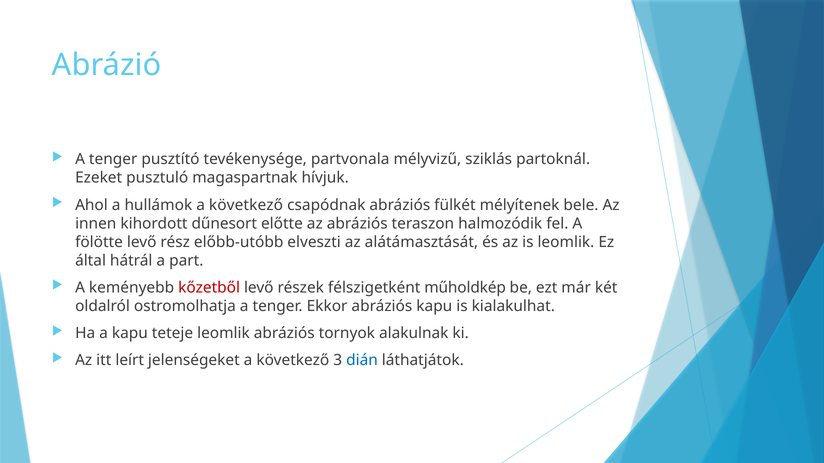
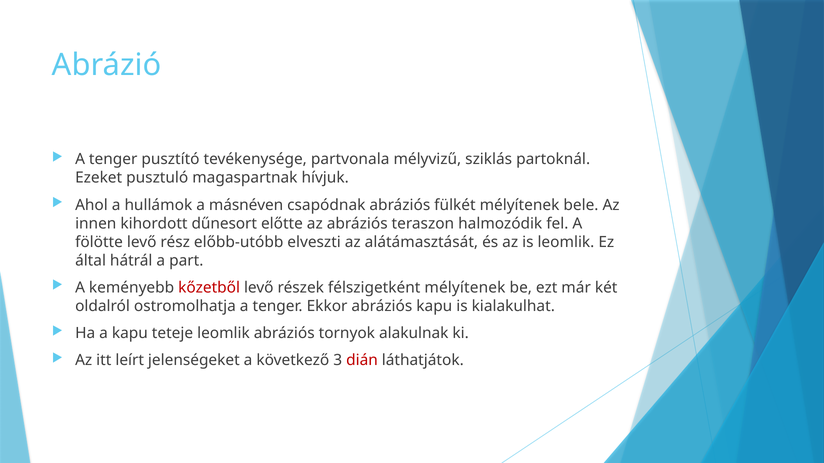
hullámok a következő: következő -> másnéven (246, 205)
félszigetként műholdkép: műholdkép -> mélyítenek (465, 288)
dián colour: blue -> red (362, 361)
